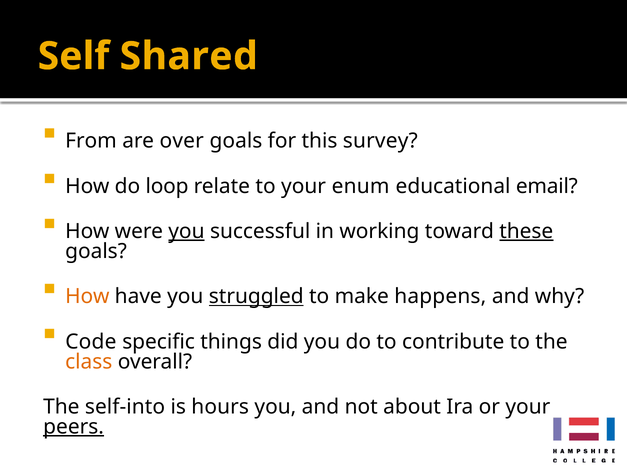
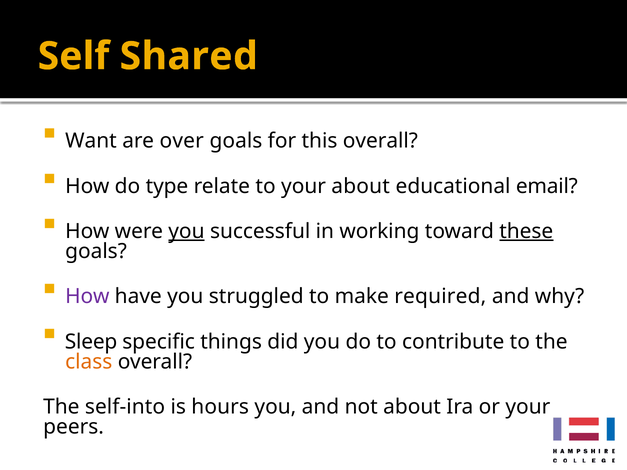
From: From -> Want (91, 141)
this survey: survey -> overall (380, 141)
loop: loop -> type (167, 186)
your enum: enum -> about (361, 186)
How colour: orange -> purple (87, 297)
struggled underline: present -> none (256, 297)
happens: happens -> required (440, 297)
Code: Code -> Sleep (91, 342)
peers underline: present -> none (74, 427)
